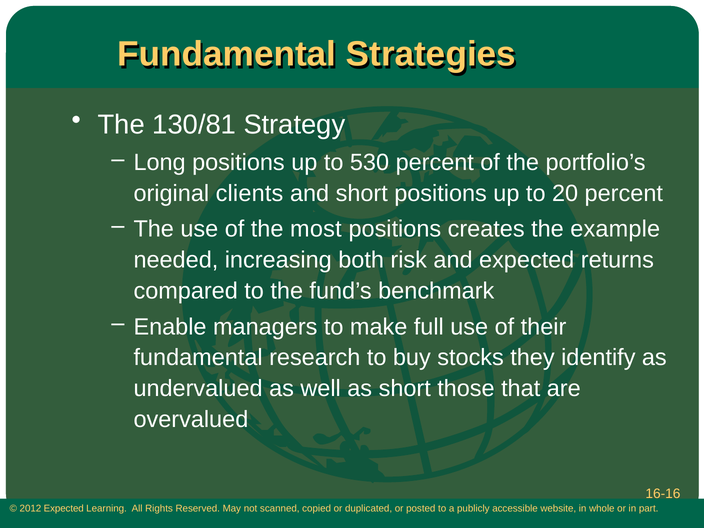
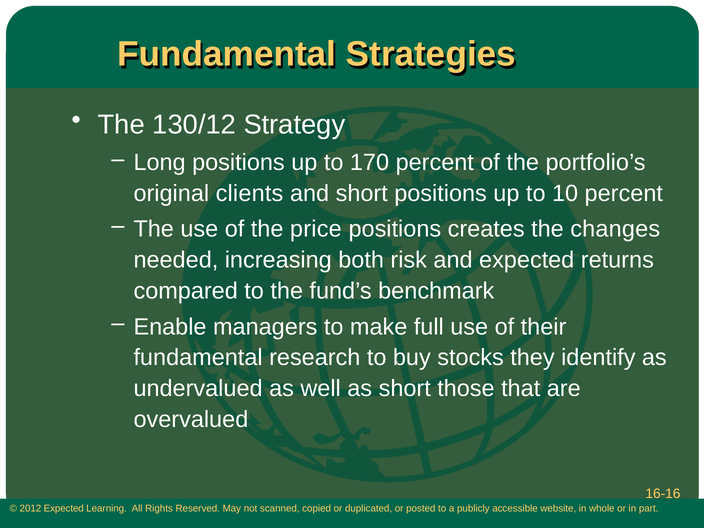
130/81: 130/81 -> 130/12 (194, 125)
530: 530 -> 170 (370, 163)
20: 20 -> 10 (565, 194)
most: most -> price (316, 229)
example: example -> changes (615, 229)
